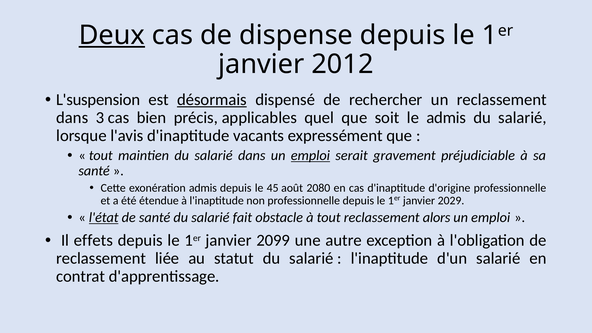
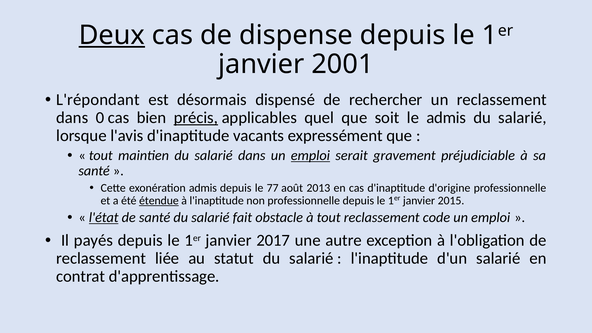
2012: 2012 -> 2001 (343, 64)
L'suspension: L'suspension -> L'répondant (98, 100)
désormais underline: present -> none (212, 100)
3: 3 -> 0 (100, 118)
précis underline: none -> present (196, 118)
45: 45 -> 77 (273, 188)
2080: 2080 -> 2013 (318, 188)
étendue underline: none -> present (159, 201)
2029: 2029 -> 2015 (451, 201)
alors: alors -> code (436, 218)
effets: effets -> payés (93, 240)
2099: 2099 -> 2017 (273, 240)
